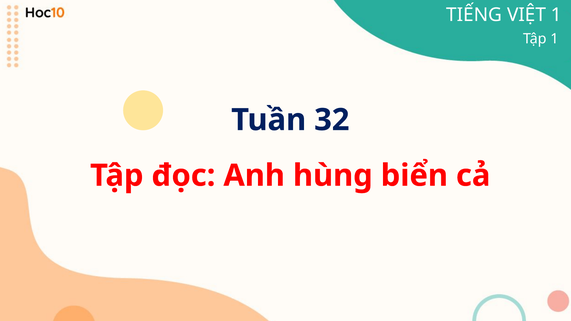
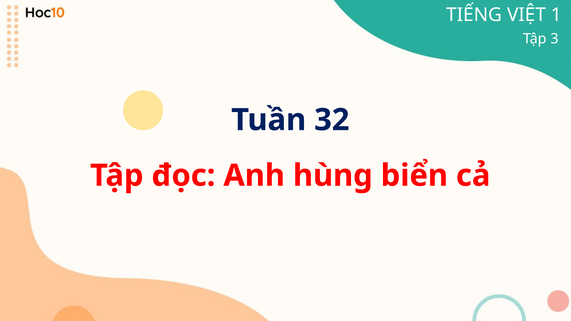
Tập 1: 1 -> 3 (554, 39)
